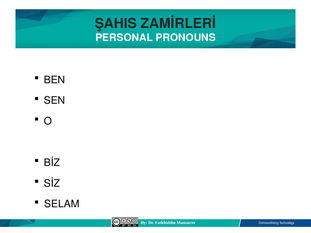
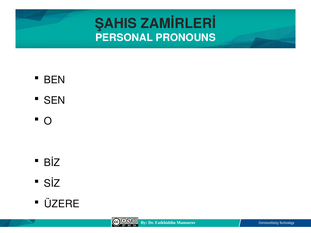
SELAM: SELAM -> ÜZERE (62, 204)
